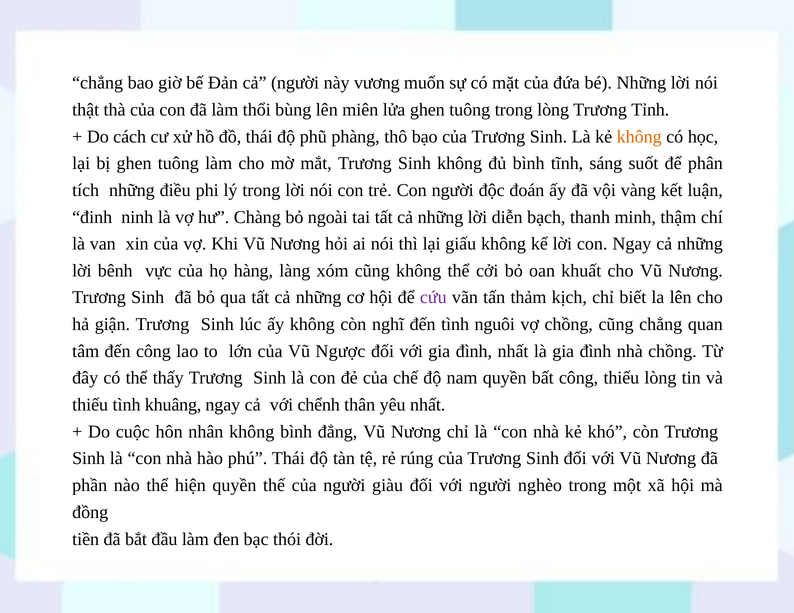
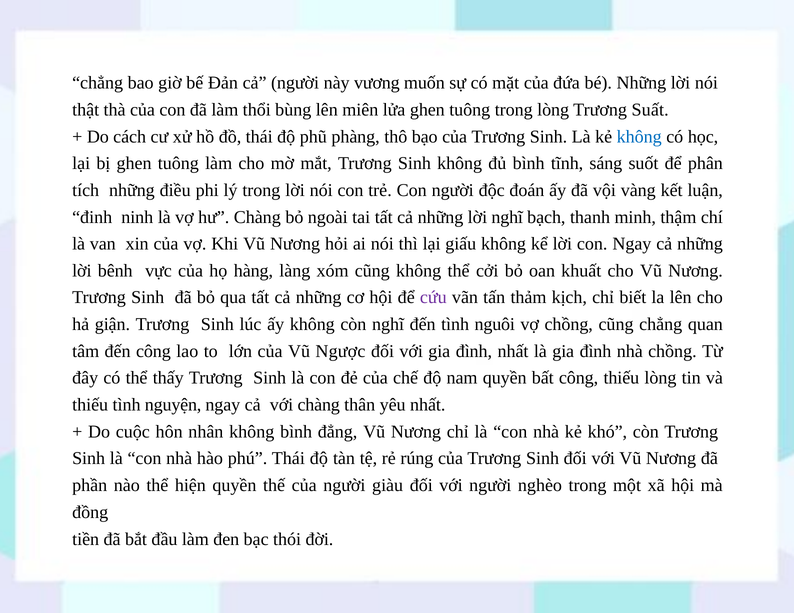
Tỉnh: Tỉnh -> Suất (650, 110)
không colour: orange -> blue (639, 137)
lời diễn: diễn -> nghĩ (507, 217)
khuâng: khuâng -> nguyện (173, 405)
với chểnh: chểnh -> chàng (319, 405)
